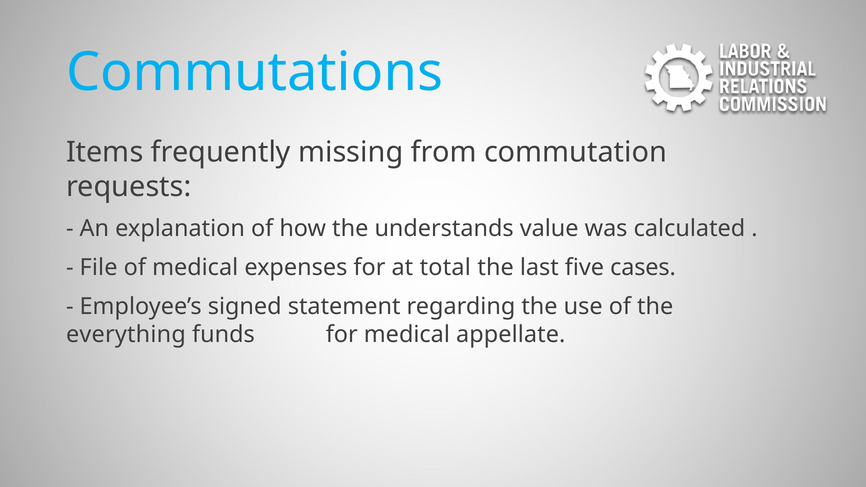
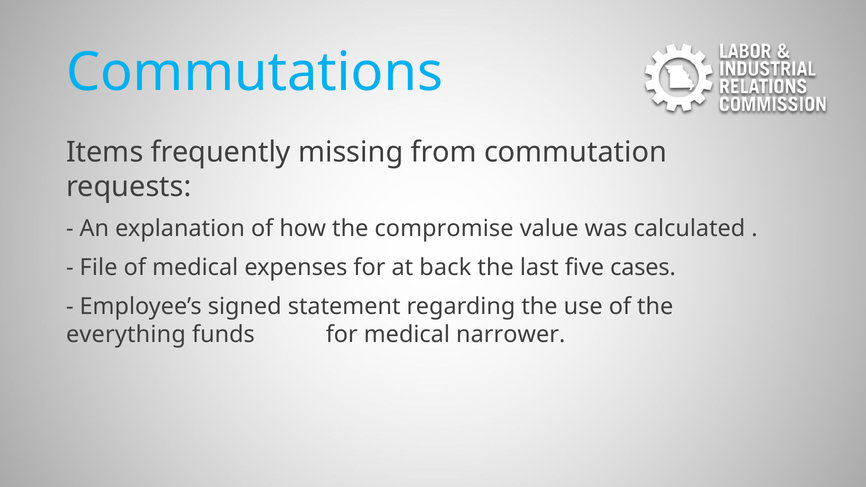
understands: understands -> compromise (444, 229)
total: total -> back (445, 268)
appellate: appellate -> narrower (511, 335)
